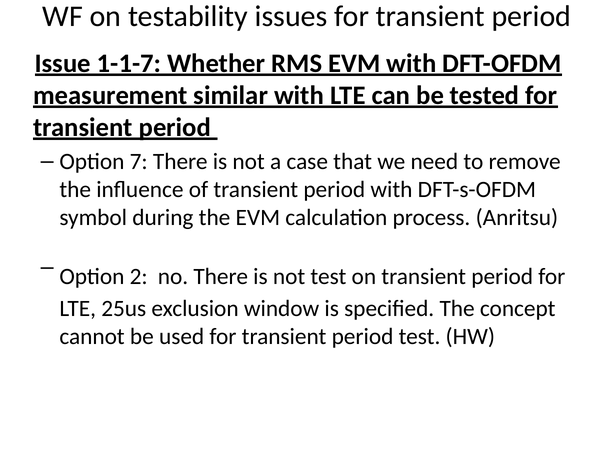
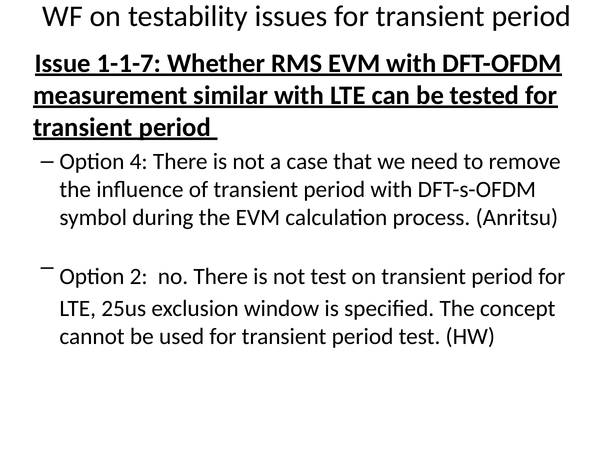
7: 7 -> 4 (139, 162)
